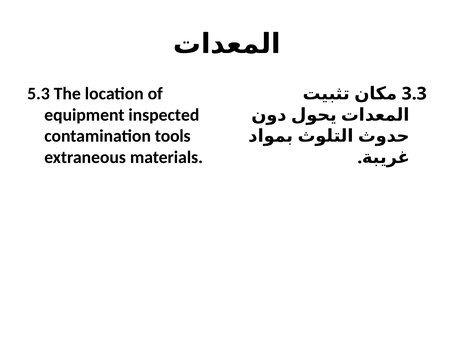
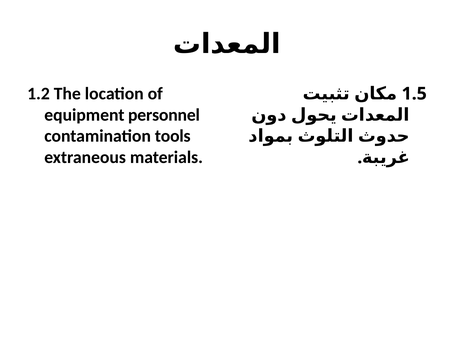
5.3: 5.3 -> 1.2 (39, 94)
3.3: 3.3 -> 1.5 (414, 94)
inspected: inspected -> personnel (164, 115)
